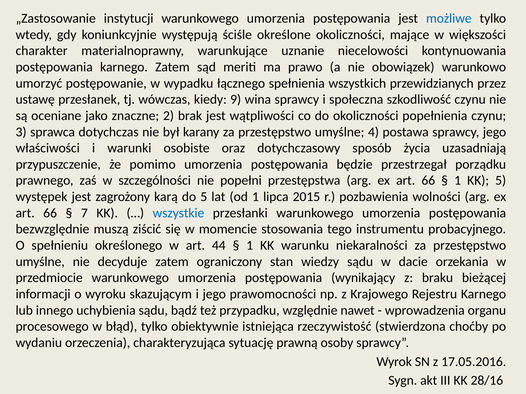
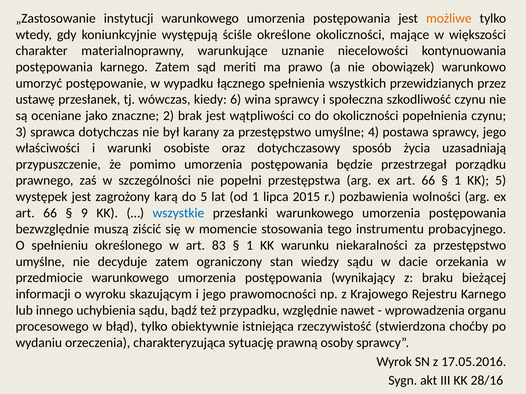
możliwe colour: blue -> orange (449, 18)
9: 9 -> 6 (236, 100)
7: 7 -> 9 (84, 213)
44: 44 -> 83 (219, 246)
